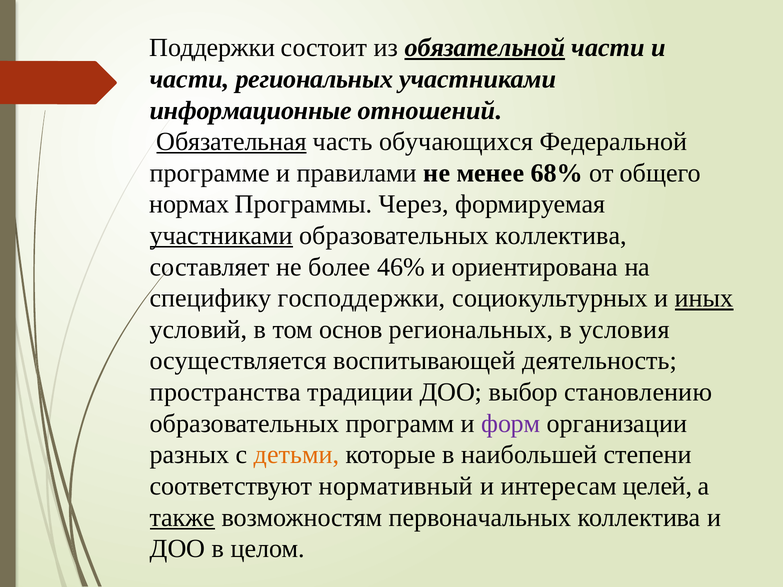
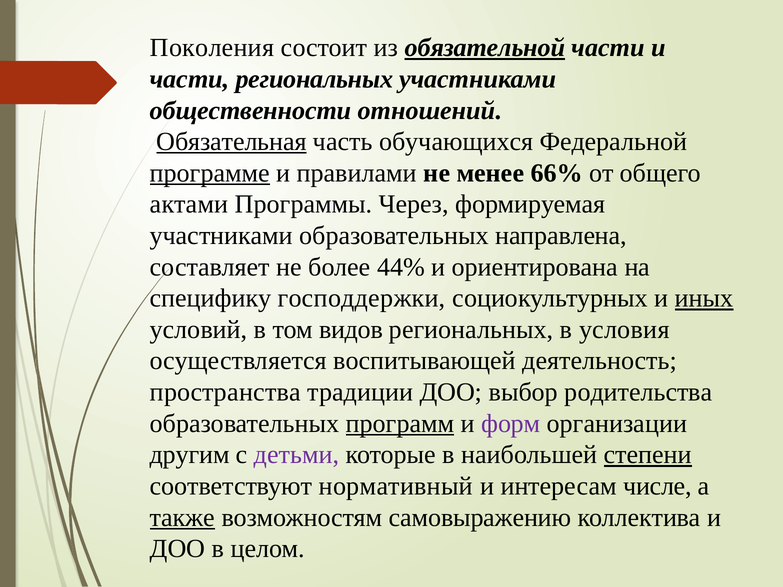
Поддержки: Поддержки -> Поколения (212, 48)
информационные: информационные -> общественности (251, 110)
программе underline: none -> present (210, 173)
68%: 68% -> 66% (557, 173)
нормах: нормах -> актами (189, 204)
участниками underline: present -> none (221, 236)
образовательных коллектива: коллектива -> направлена (561, 236)
46%: 46% -> 44% (401, 267)
основ: основ -> видов (351, 330)
становлению: становлению -> родительства (638, 392)
программ underline: none -> present (400, 424)
разных: разных -> другим (190, 455)
детьми colour: orange -> purple (297, 455)
степени underline: none -> present (648, 455)
целей: целей -> числе (657, 486)
первоначальных: первоначальных -> самовыражению (480, 518)
